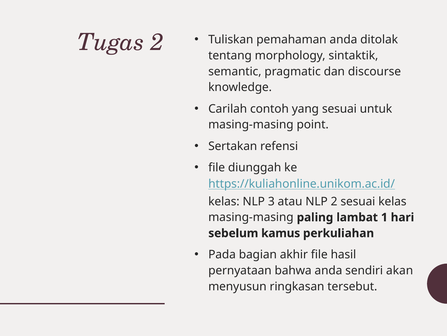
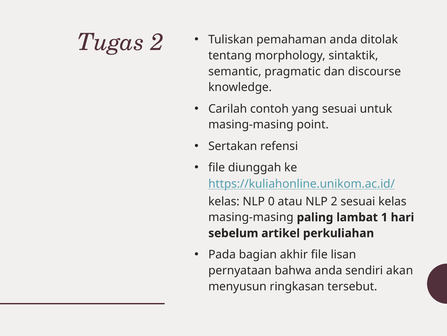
3: 3 -> 0 (271, 201)
kamus: kamus -> artikel (281, 233)
hasil: hasil -> lisan (343, 254)
